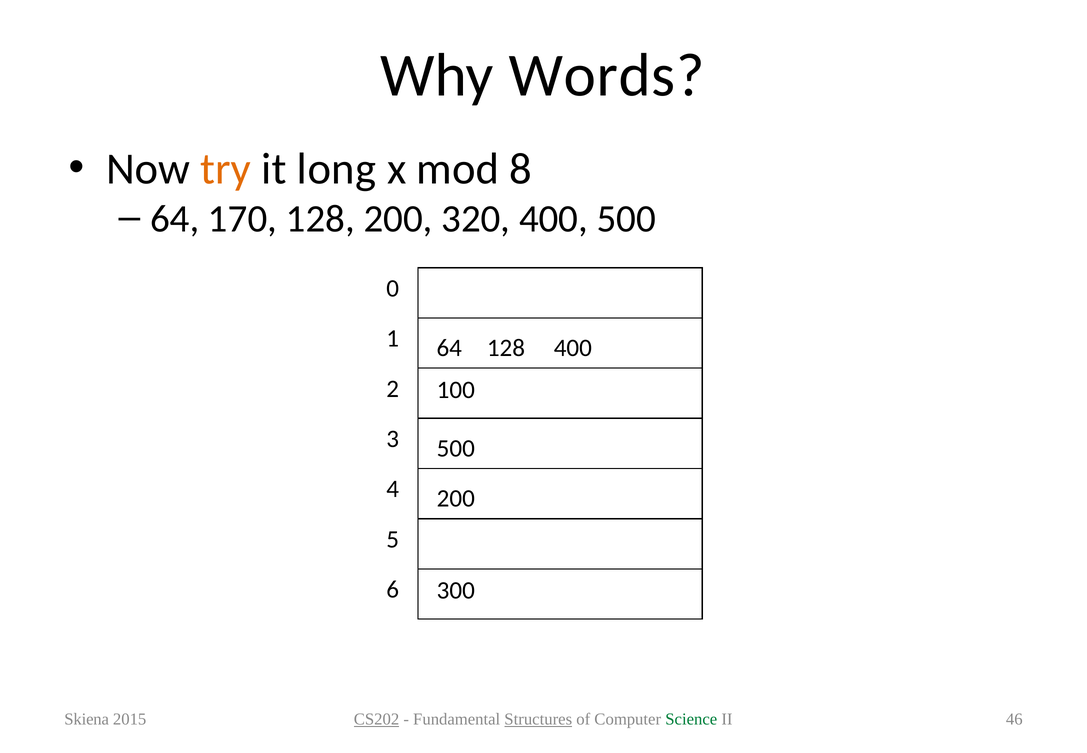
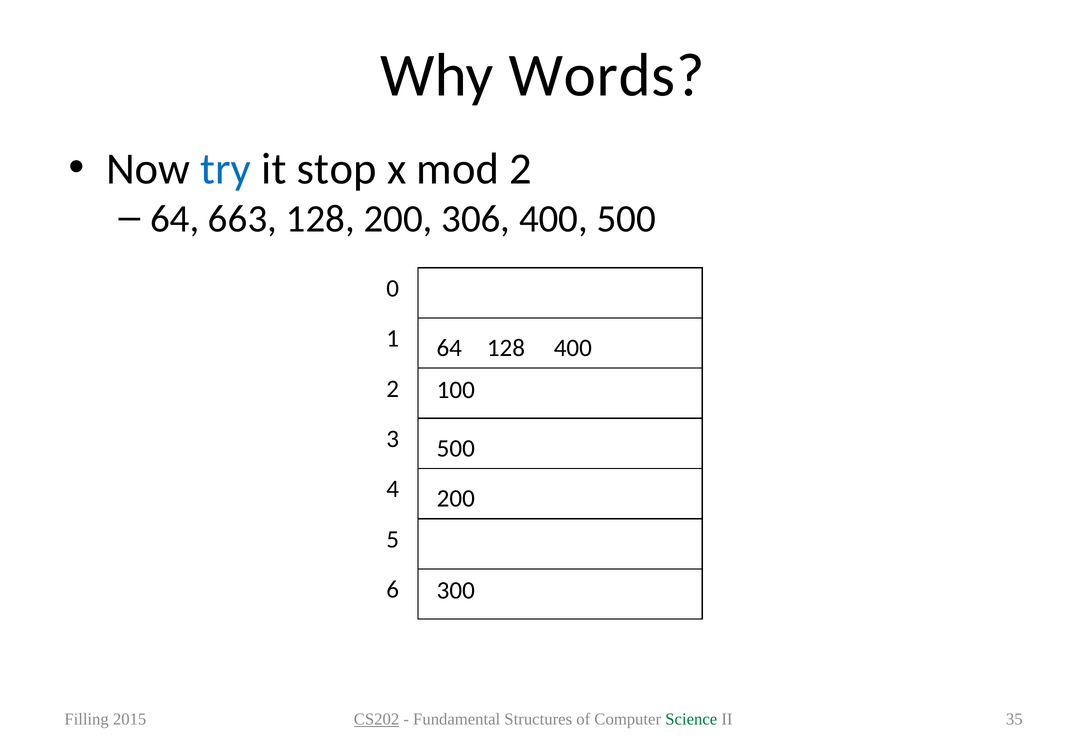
try colour: orange -> blue (226, 169)
long: long -> stop (337, 169)
mod 8: 8 -> 2 (520, 169)
170: 170 -> 663 (243, 218)
320: 320 -> 306 (476, 218)
Skiena: Skiena -> Filling (87, 719)
Structures underline: present -> none (538, 719)
46: 46 -> 35 (1014, 719)
